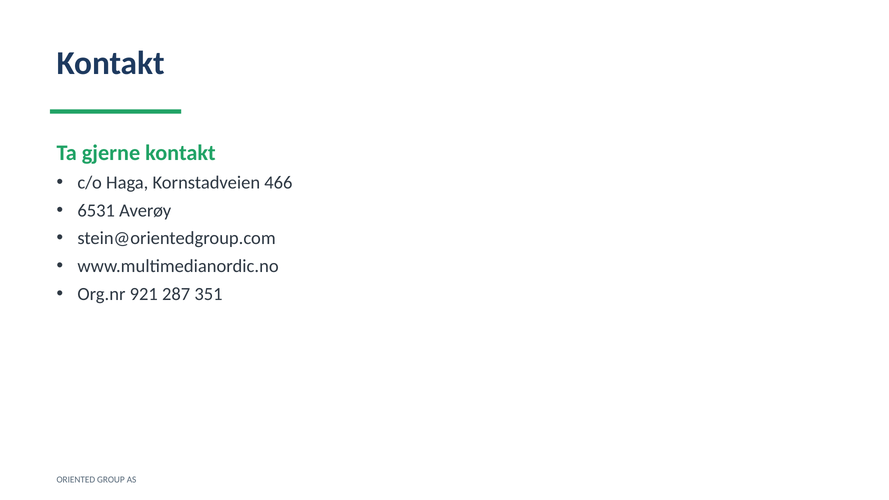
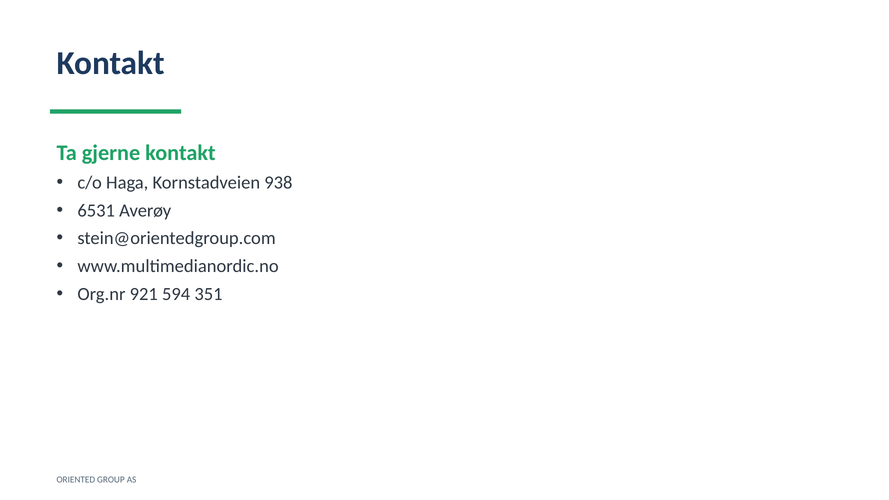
466: 466 -> 938 (278, 183)
287: 287 -> 594 (176, 294)
